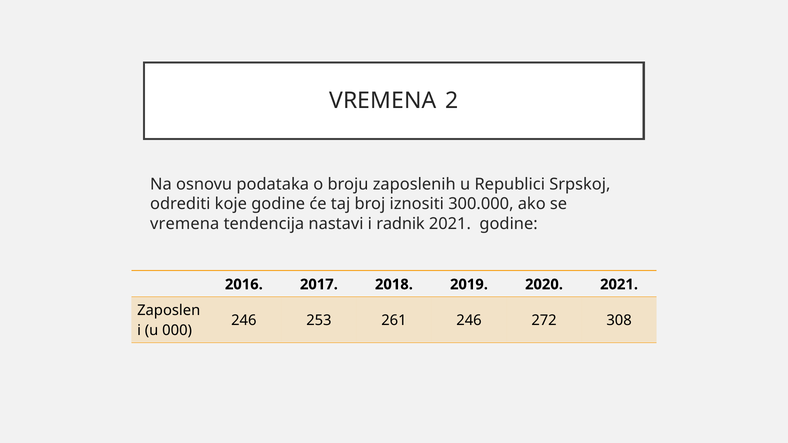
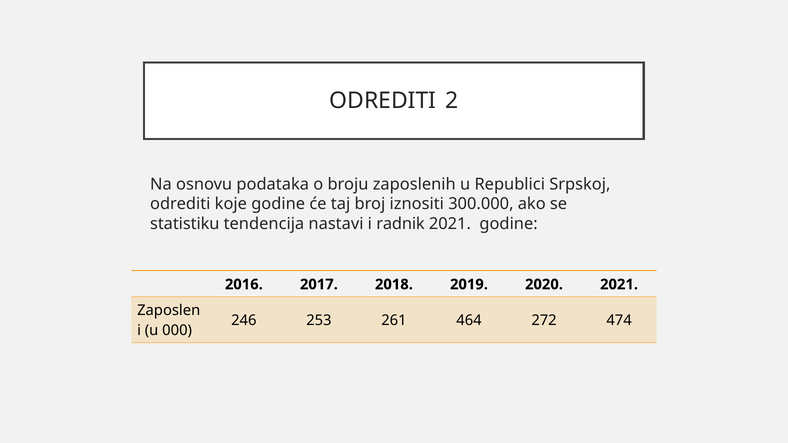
VREMENA: VREMENA -> ODREDITI (383, 101)
vremena: vremena -> statistiku (185, 224)
261 246: 246 -> 464 (469, 321)
308: 308 -> 474 (619, 321)
